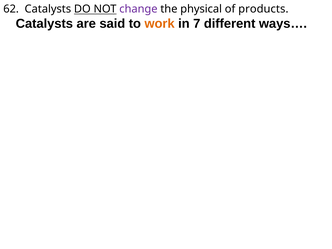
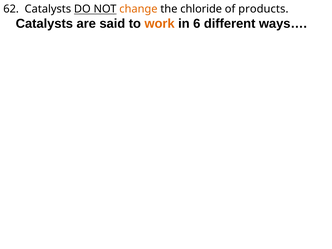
change colour: purple -> orange (138, 9)
physical: physical -> chloride (201, 9)
7: 7 -> 6 (197, 24)
